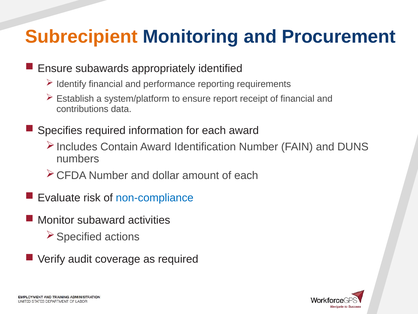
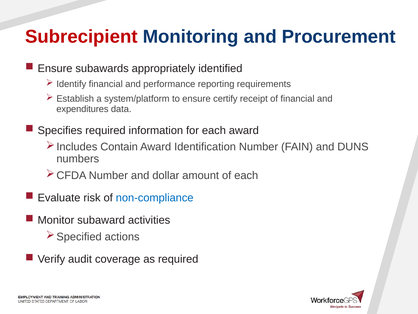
Subrecipient colour: orange -> red (81, 37)
report: report -> certify (225, 99)
contributions: contributions -> expenditures (82, 109)
